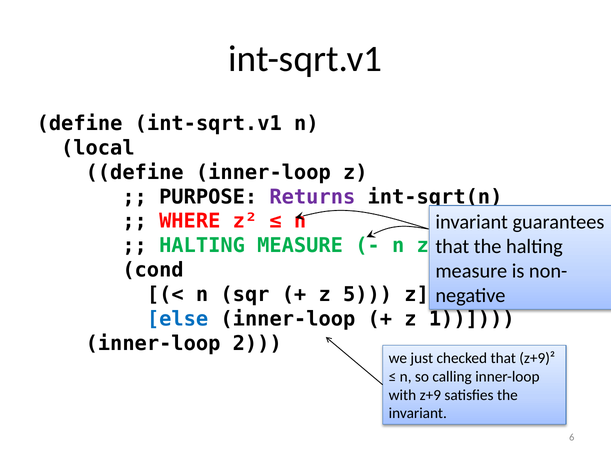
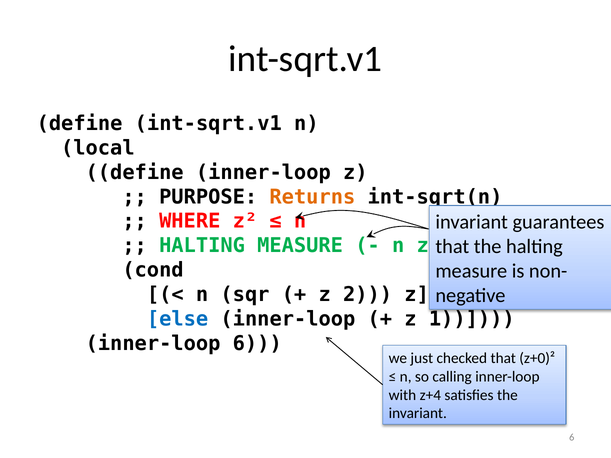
Returns colour: purple -> orange (312, 197)
5: 5 -> 2 (368, 295)
inner-loop 2: 2 -> 6 (257, 344)
z+9)²: z+9)² -> z+0)² (537, 359)
z+9: z+9 -> z+4 (430, 395)
